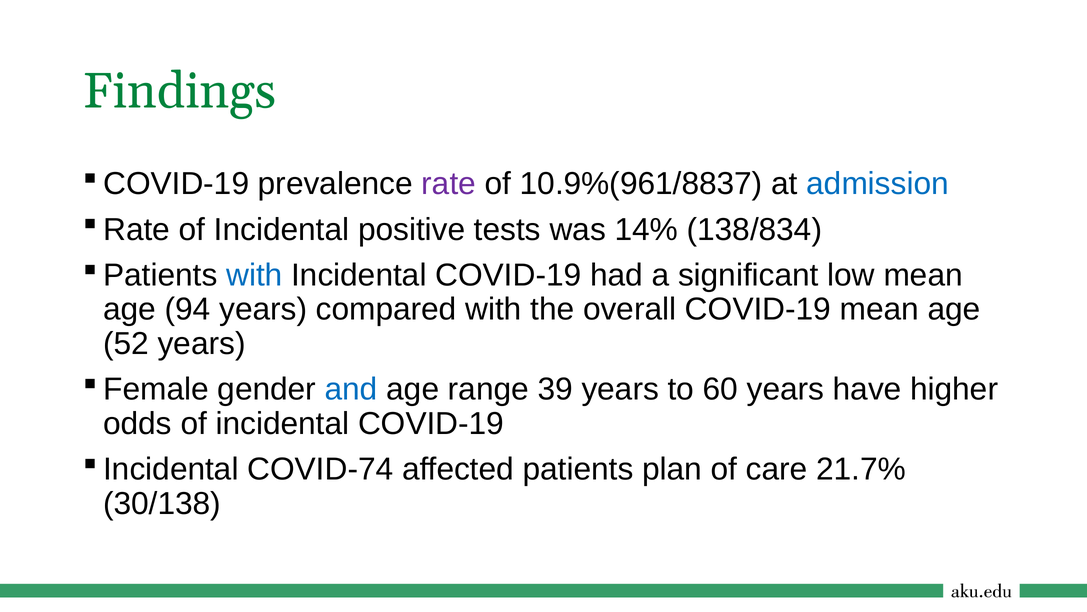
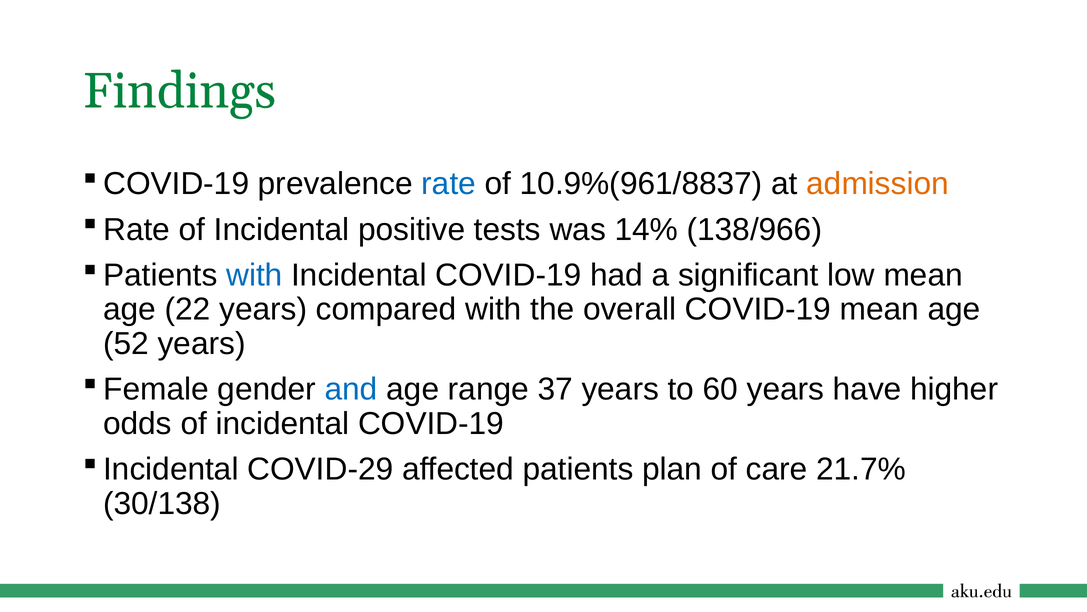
rate colour: purple -> blue (449, 184)
admission colour: blue -> orange (878, 184)
138/834: 138/834 -> 138/966 (754, 229)
94: 94 -> 22 (188, 309)
39: 39 -> 37 (555, 389)
COVID-74: COVID-74 -> COVID-29 (320, 469)
